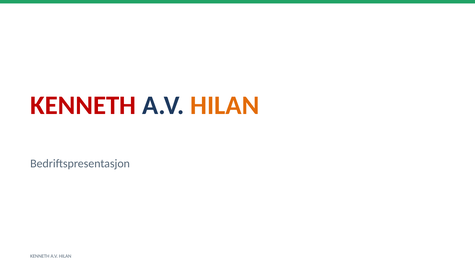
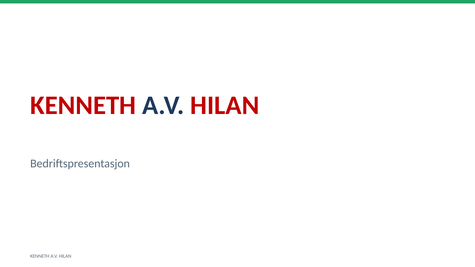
HILAN colour: orange -> red (225, 105)
